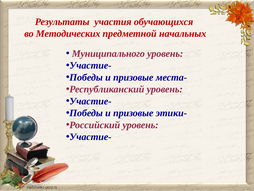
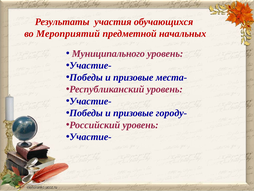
Методических: Методических -> Мероприятий (68, 34)
этики-: этики- -> городу- (171, 113)
